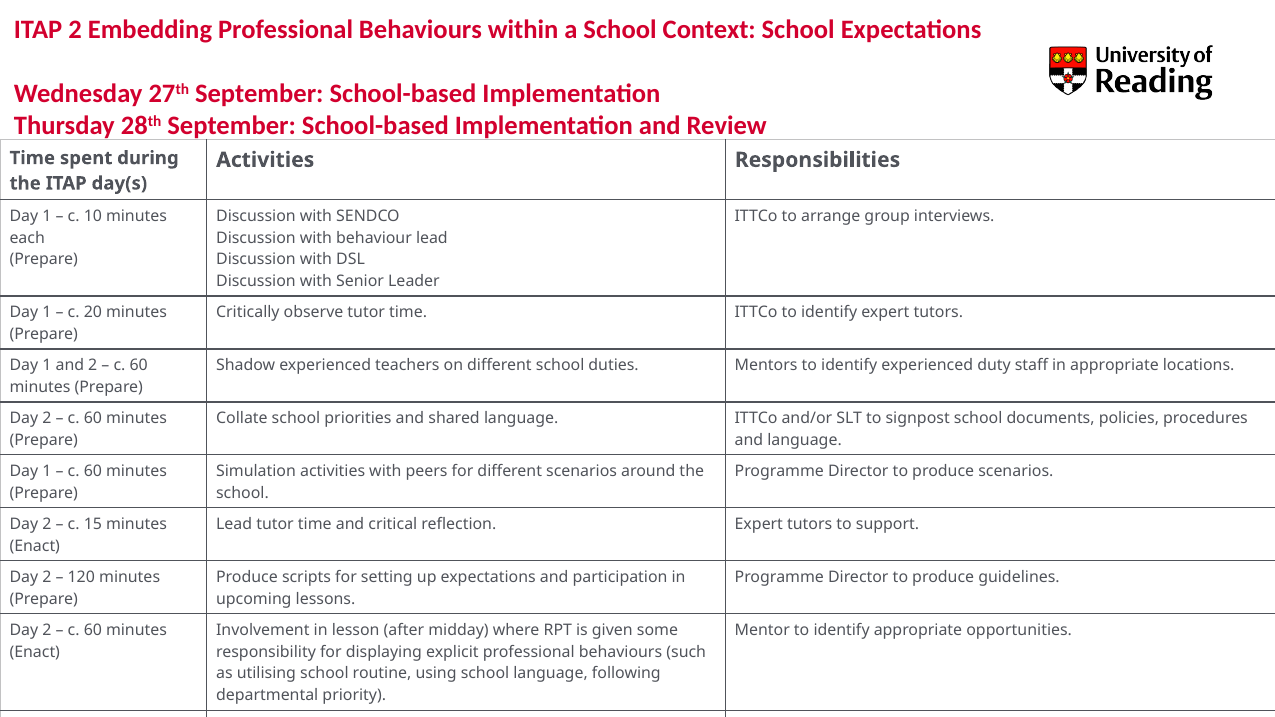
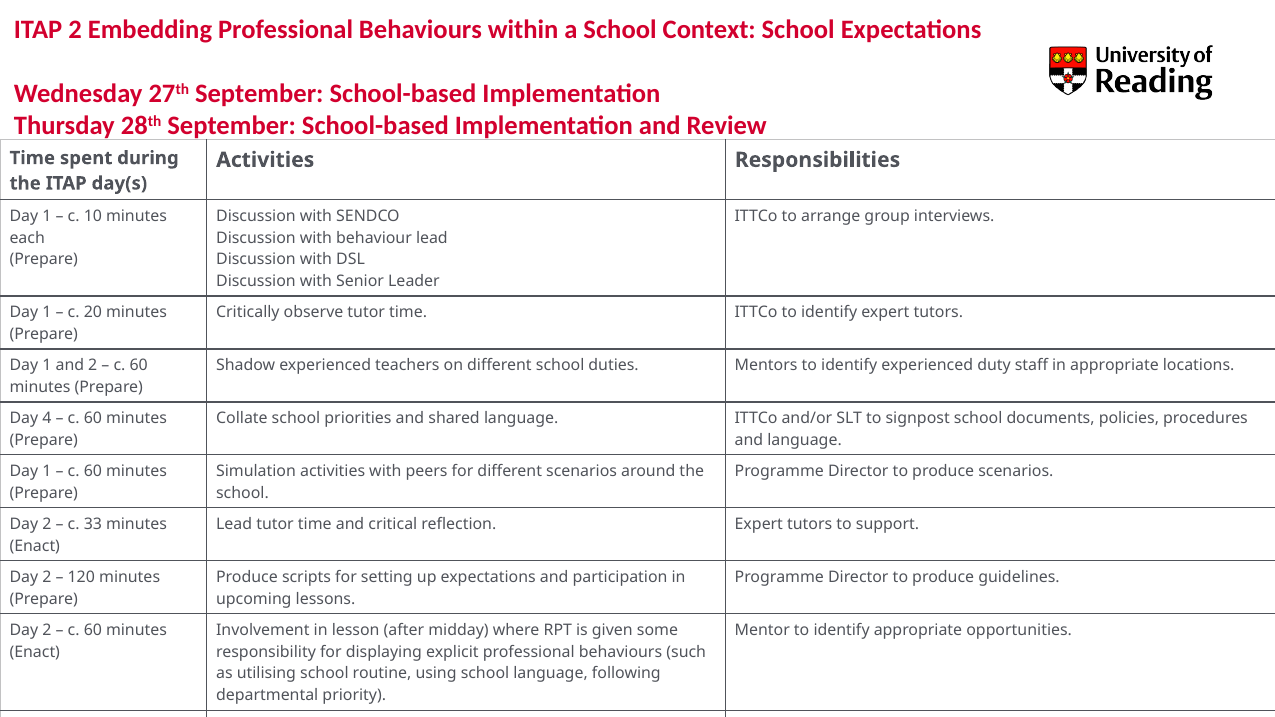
2: 2 -> 4 (47, 419)
15: 15 -> 33 (93, 525)
